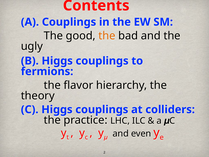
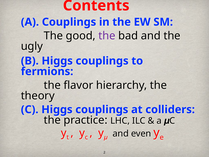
the colour: orange -> purple (107, 36)
